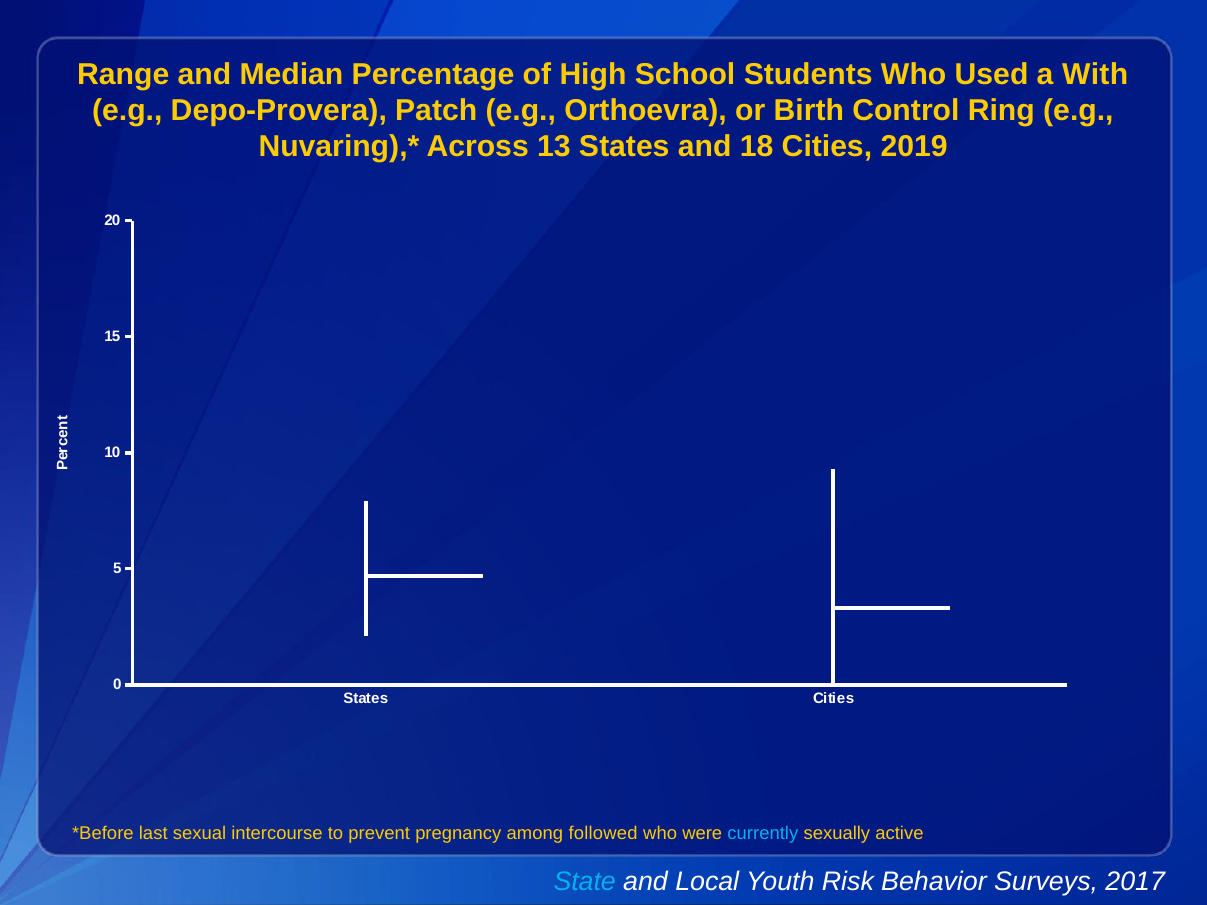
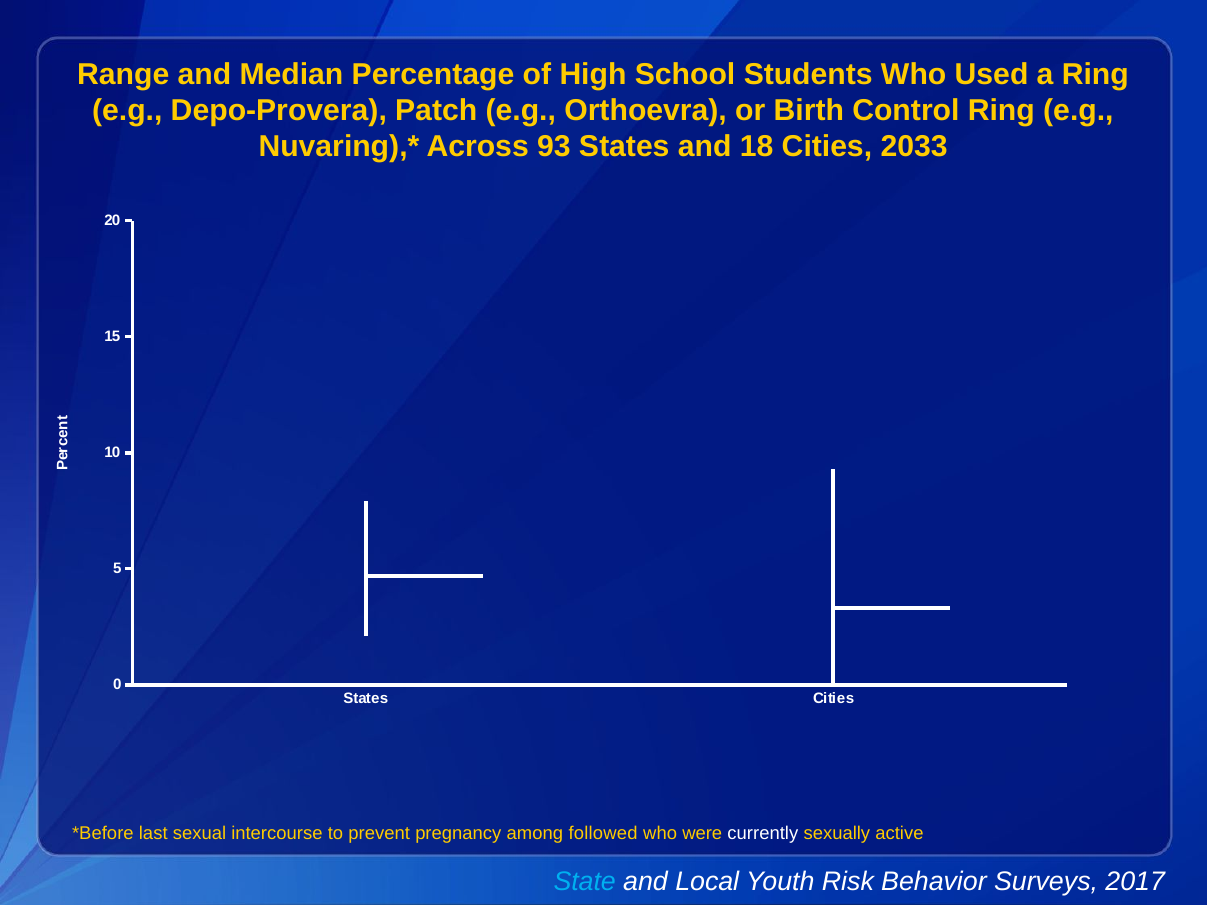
a With: With -> Ring (1095, 74)
13: 13 -> 93 (554, 147)
2019: 2019 -> 2033 (914, 147)
currently colour: light blue -> white (763, 834)
